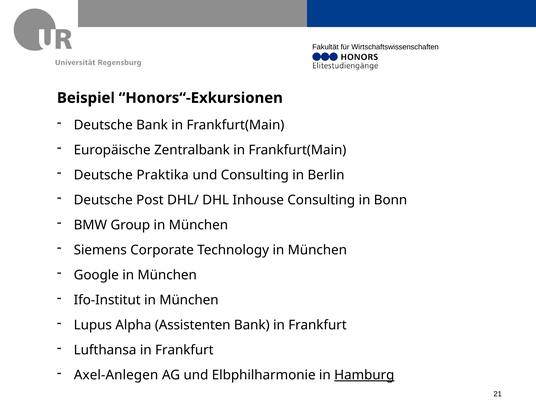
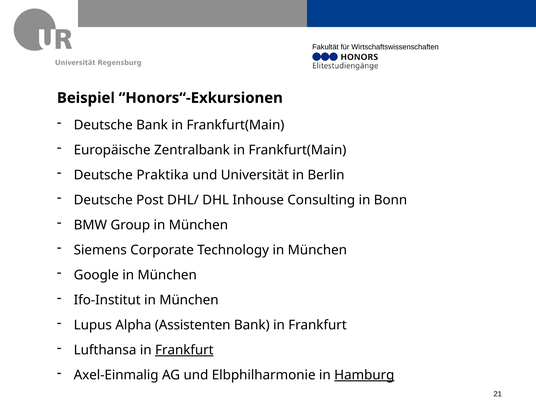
und Consulting: Consulting -> Universität (255, 175)
Frankfurt underline: none -> present (184, 350)
Axel-Anlegen: Axel-Anlegen -> Axel-Einmalig (116, 375)
